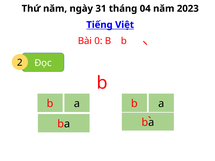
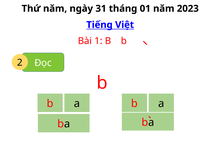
04: 04 -> 01 (145, 9)
0: 0 -> 1 (98, 41)
